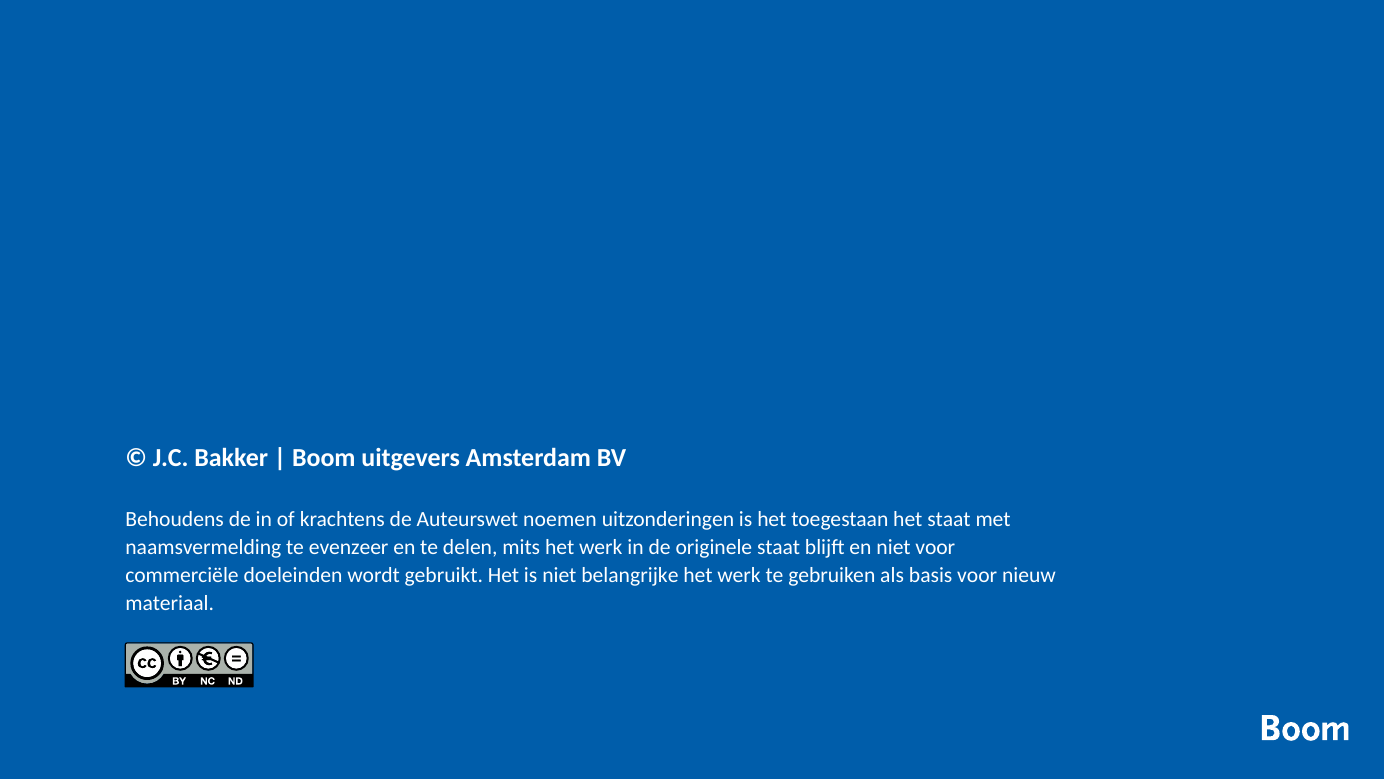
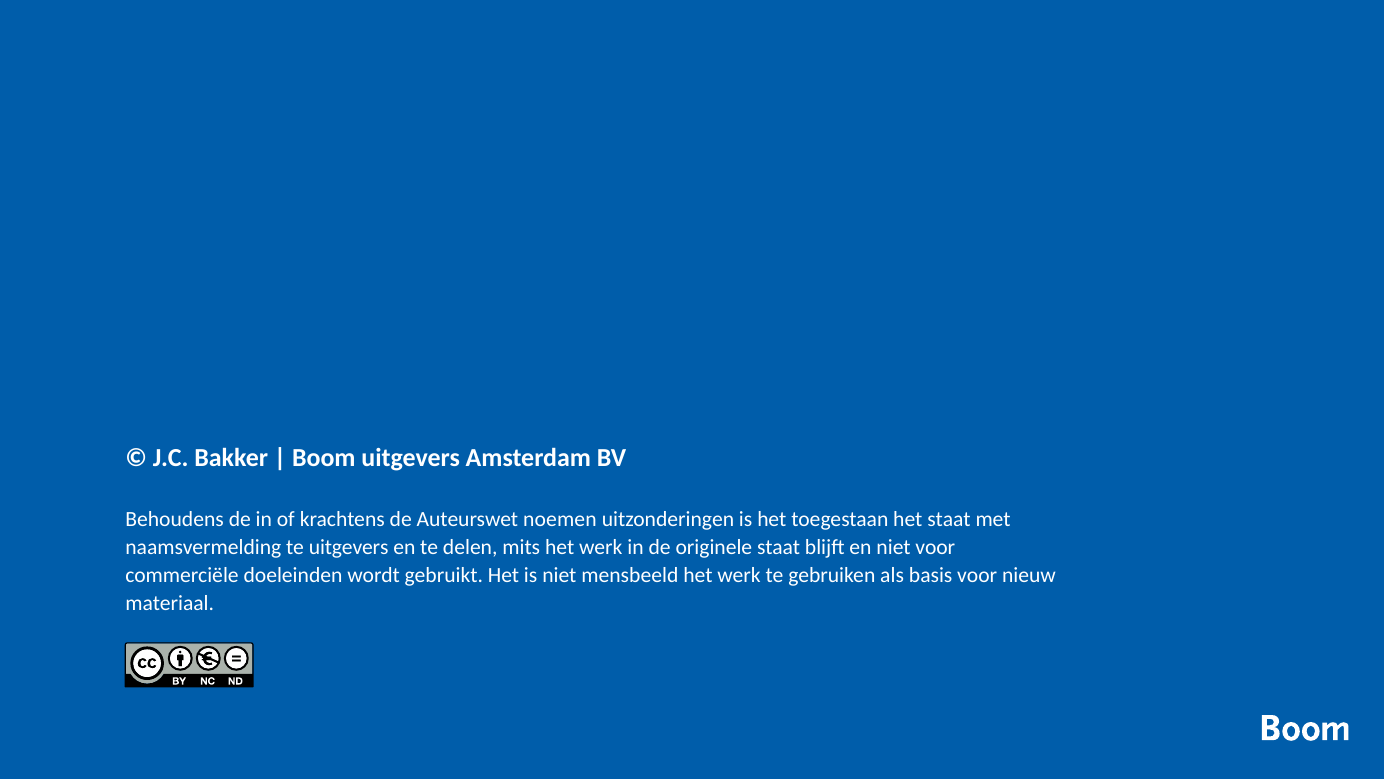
te evenzeer: evenzeer -> uitgevers (349, 547)
belangrijke: belangrijke -> mensbeeld (630, 575)
